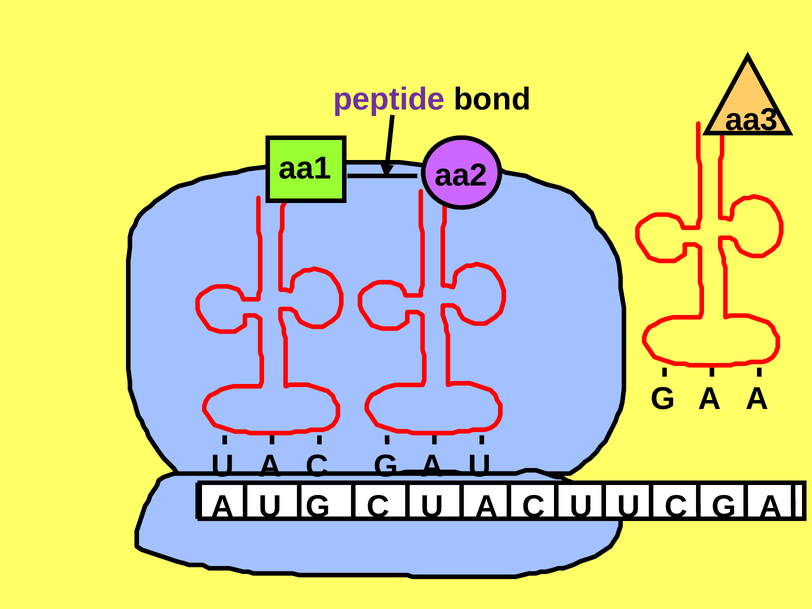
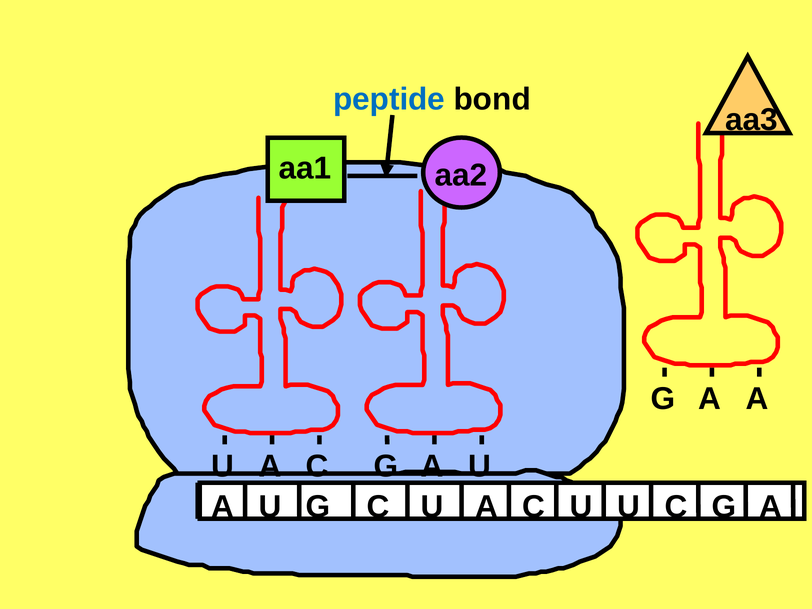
peptide colour: purple -> blue (389, 99)
